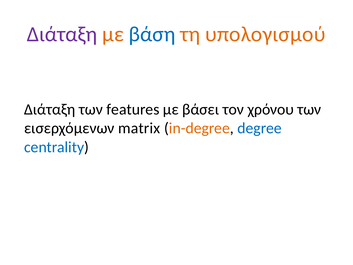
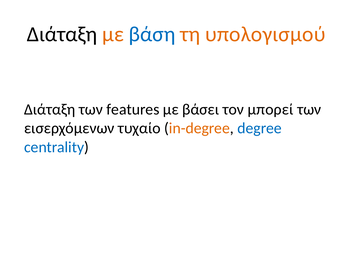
Διάταξη colour: purple -> black (62, 34)
χρόνου: χρόνου -> μπορεί (271, 109)
matrix: matrix -> τυχαίο (139, 128)
